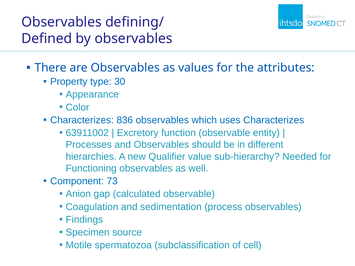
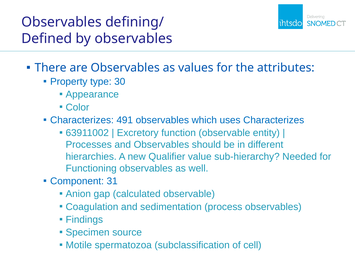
836: 836 -> 491 (125, 120)
73: 73 -> 31 (112, 181)
